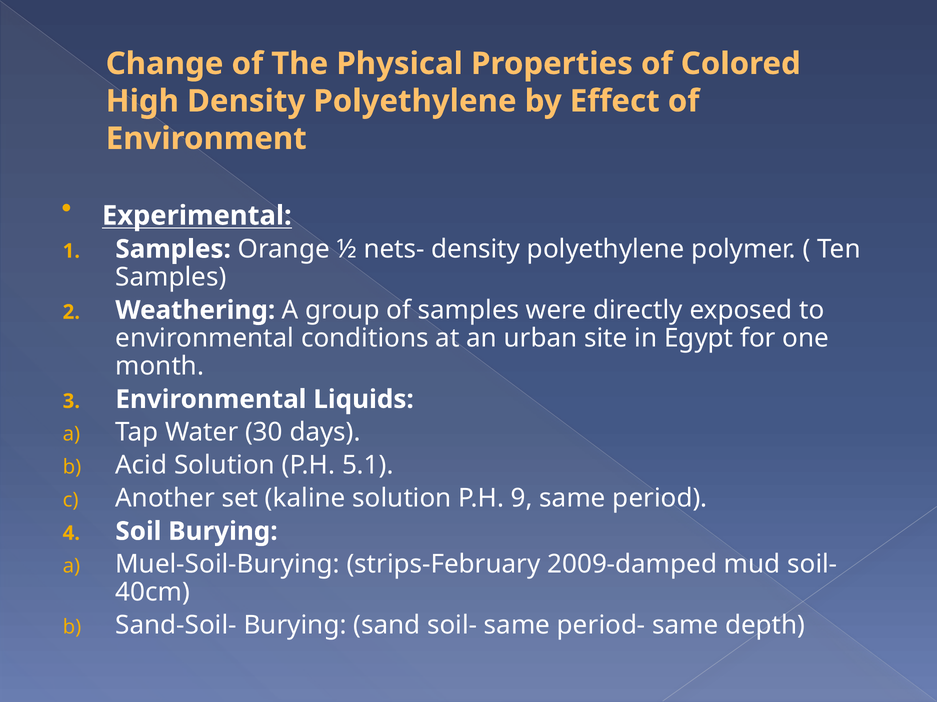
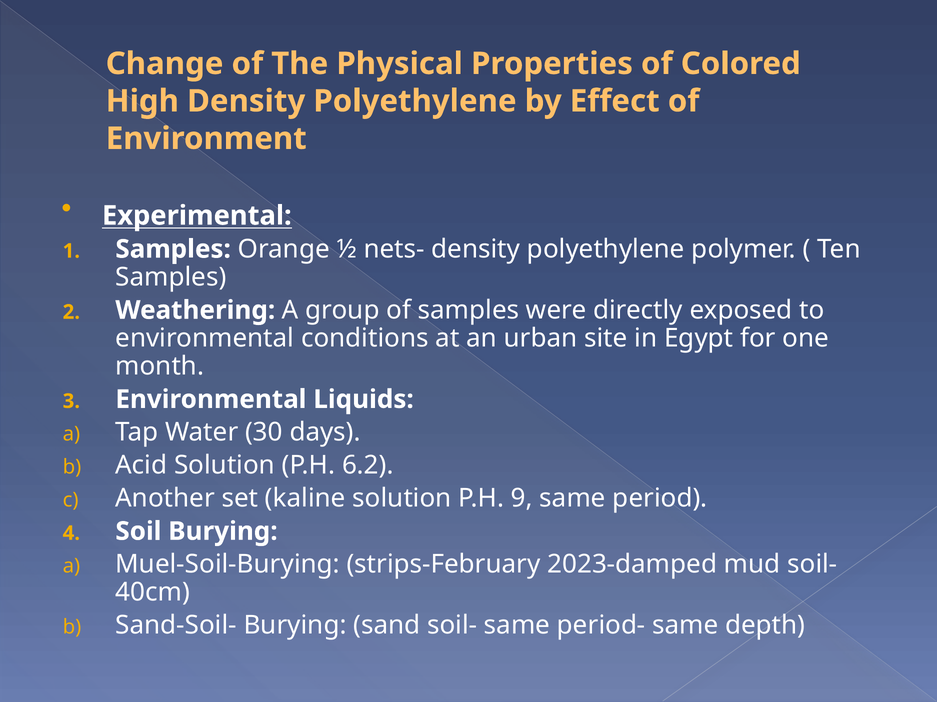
5.1: 5.1 -> 6.2 (368, 466)
2009-damped: 2009-damped -> 2023-damped (632, 565)
